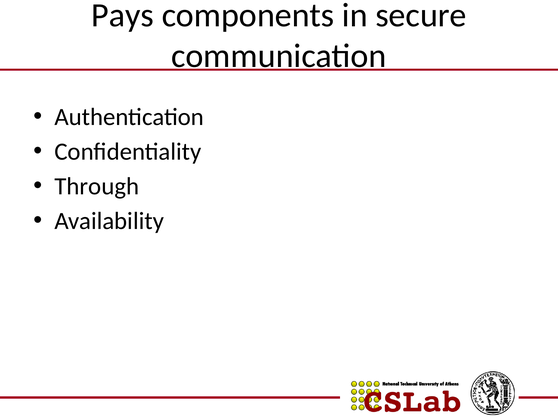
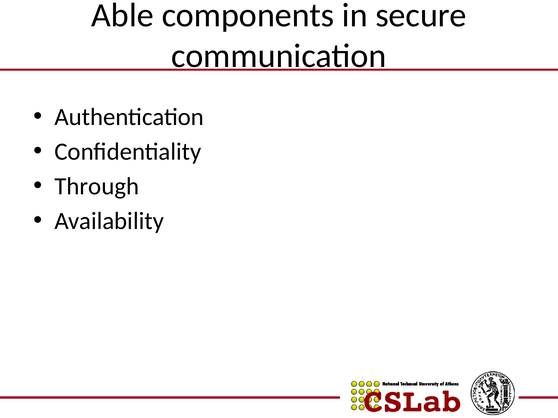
Pays: Pays -> Able (123, 15)
